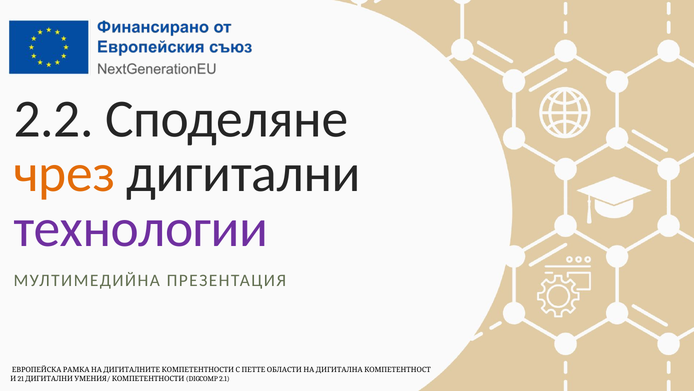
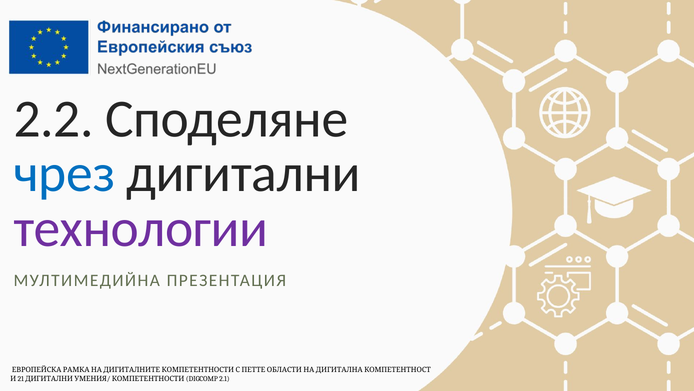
чрез colour: orange -> blue (64, 173)
